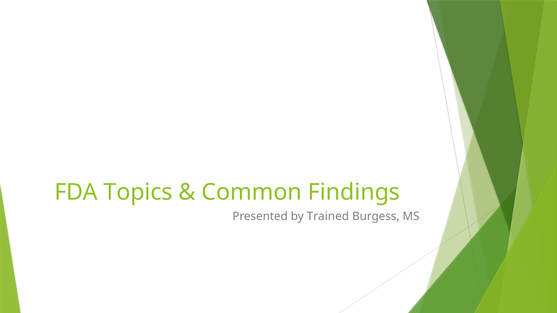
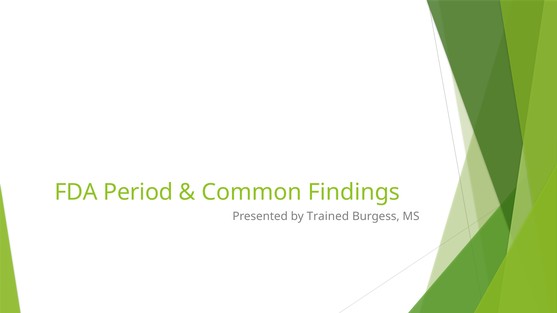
Topics: Topics -> Period (138, 192)
